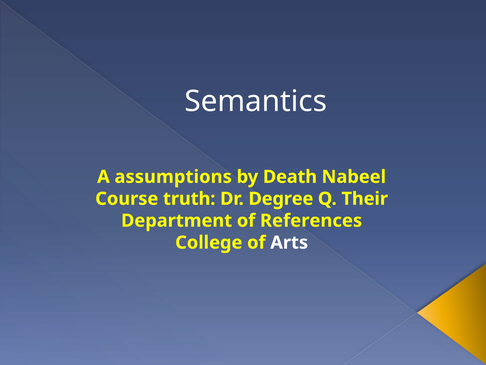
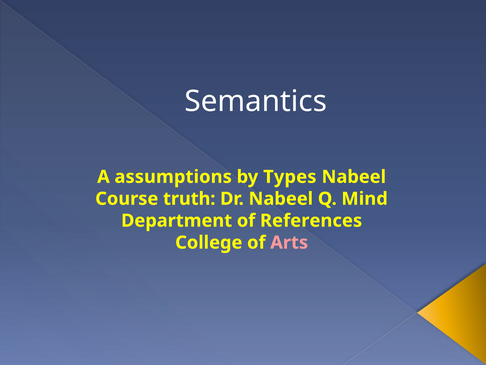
Death: Death -> Types (290, 177)
Dr Degree: Degree -> Nabeel (281, 199)
Their: Their -> Mind (365, 199)
Arts colour: white -> pink (289, 242)
